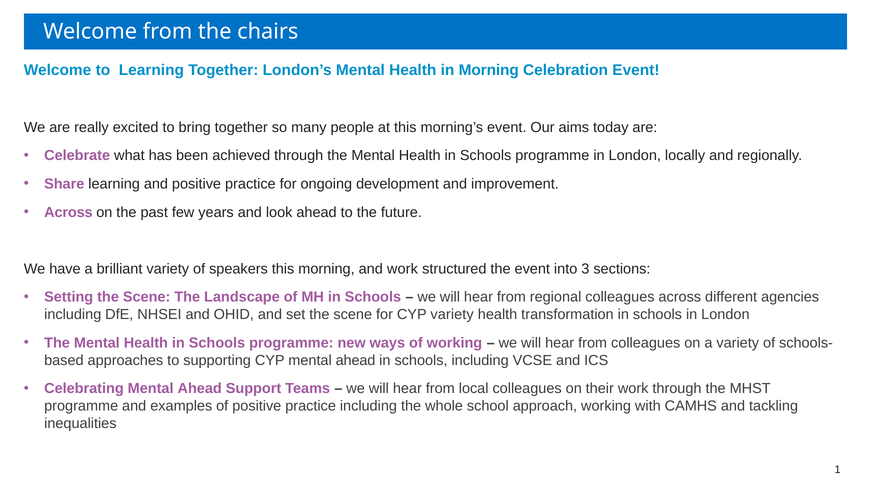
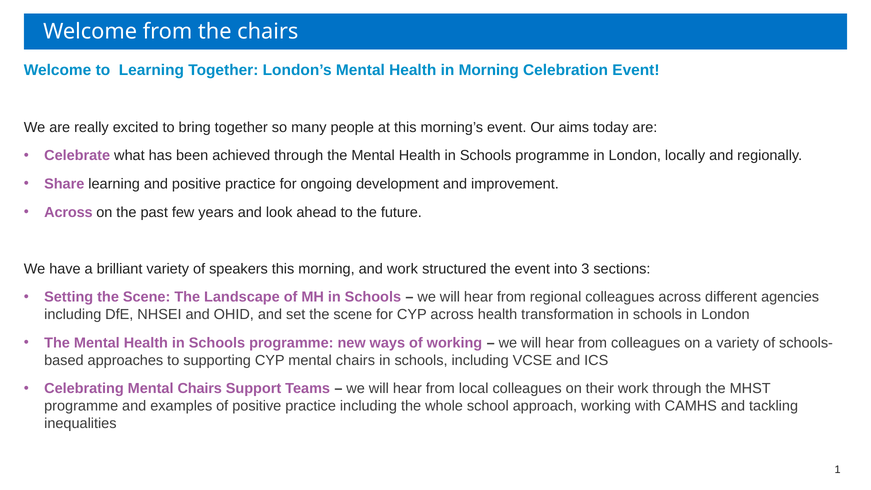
CYP variety: variety -> across (452, 315)
CYP mental ahead: ahead -> chairs (355, 360)
Celebrating Mental Ahead: Ahead -> Chairs (200, 389)
